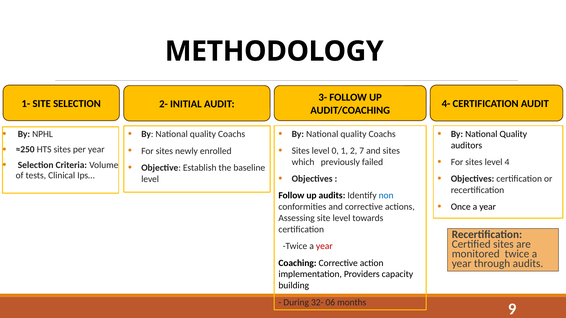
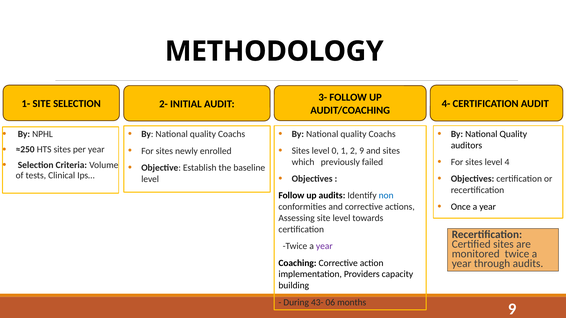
2 7: 7 -> 9 (362, 151)
year colour: red -> purple (324, 246)
32-: 32- -> 43- (317, 303)
